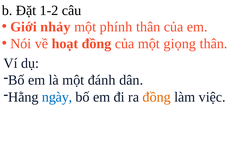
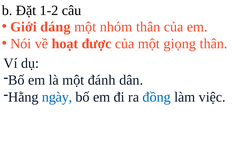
nhảy: nhảy -> dáng (55, 27)
phính: phính -> nhóm (116, 27)
hoạt đồng: đồng -> được (97, 44)
đồng colour: orange -> blue (157, 97)
